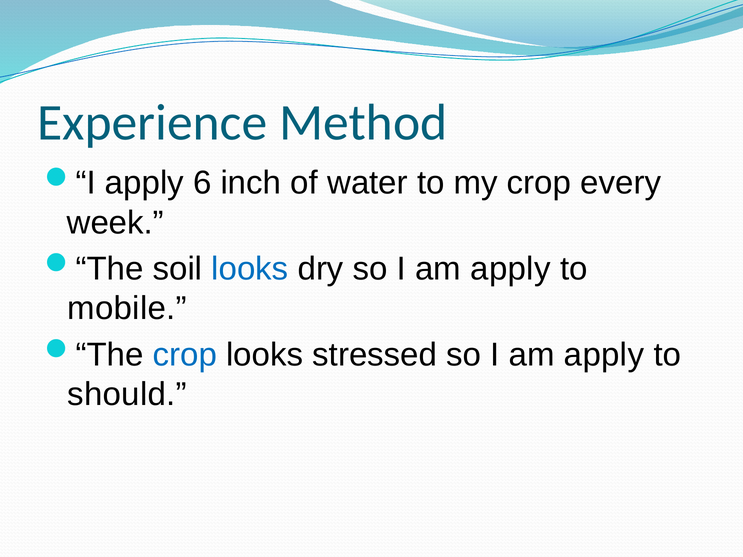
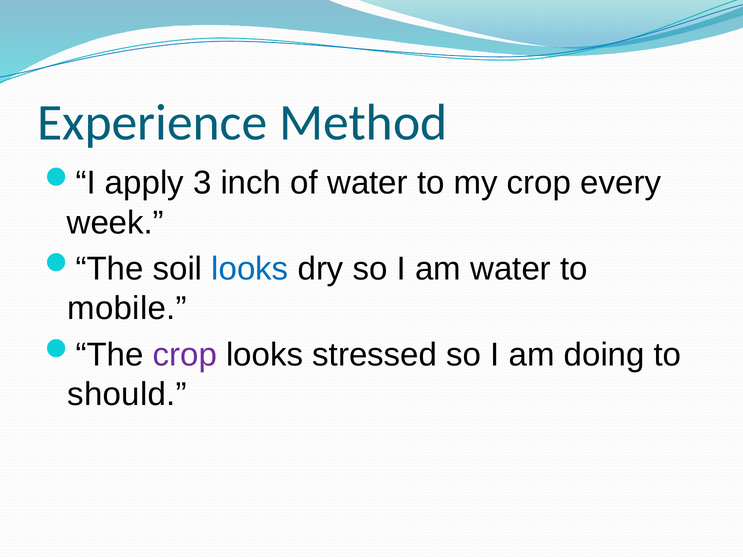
6: 6 -> 3 (202, 183)
apply: apply -> water (511, 269)
crop colour: blue -> purple (185, 355)
apply: apply -> doing (604, 355)
